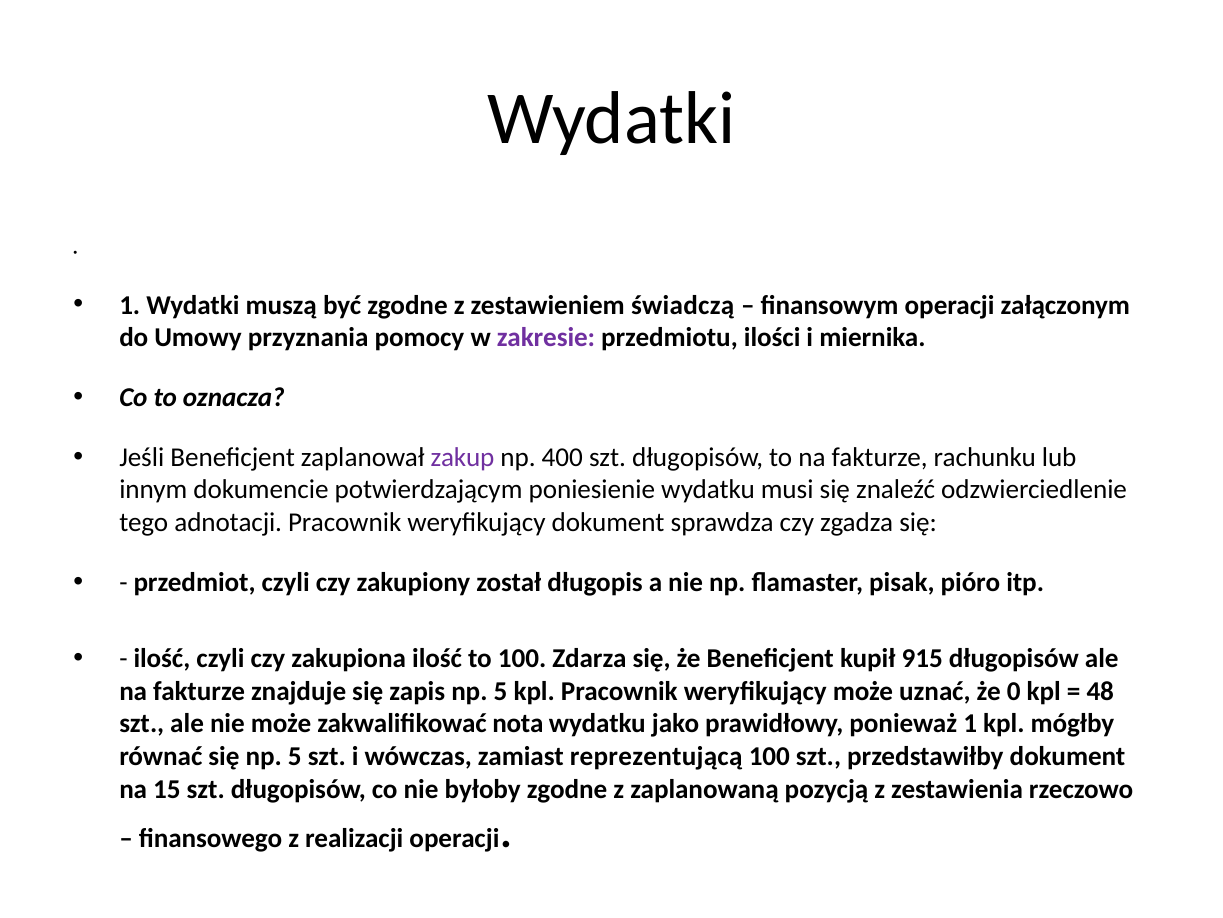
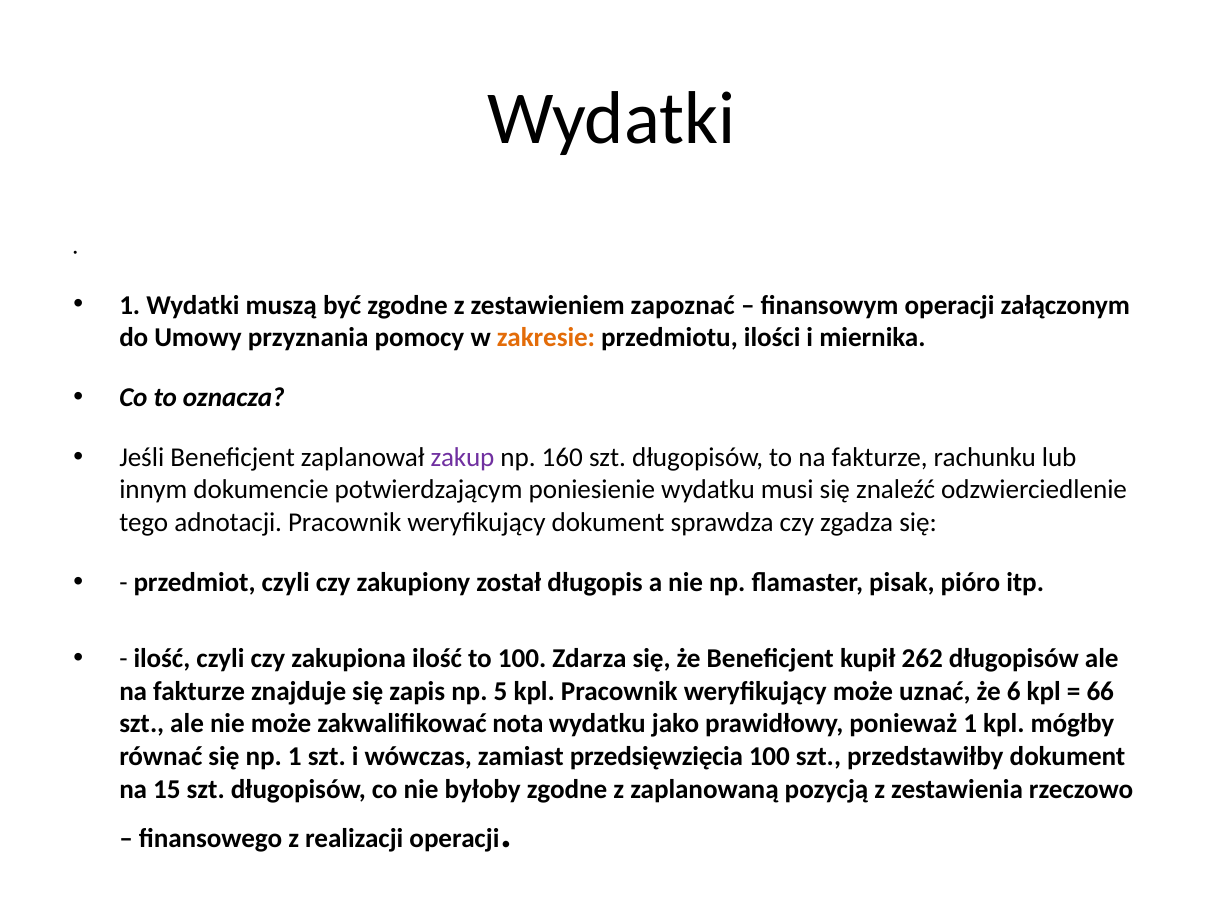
świadczą: świadczą -> zapoznać (683, 305)
zakresie colour: purple -> orange (546, 337)
400: 400 -> 160 (562, 457)
915: 915 -> 262 (922, 658)
0: 0 -> 6 (1014, 691)
48: 48 -> 66 (1100, 691)
się np 5: 5 -> 1 (295, 756)
reprezentującą: reprezentującą -> przedsięwzięcia (656, 756)
